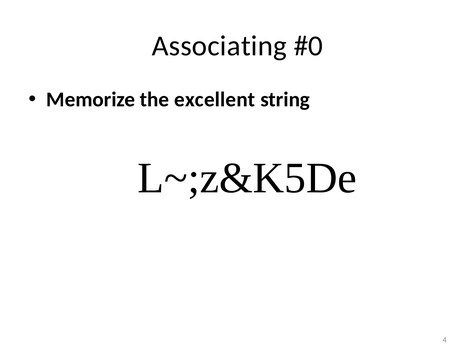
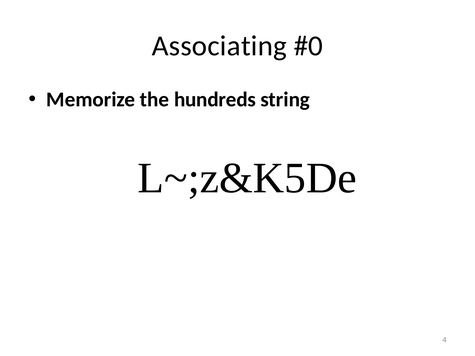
excellent: excellent -> hundreds (215, 100)
